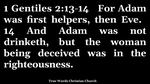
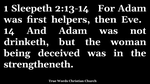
Gentiles: Gentiles -> Sleepeth (32, 8)
righteousness: righteousness -> strengtheneth (39, 65)
